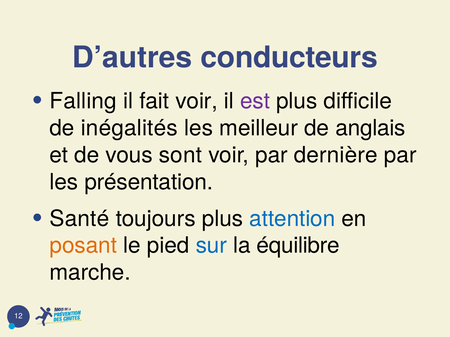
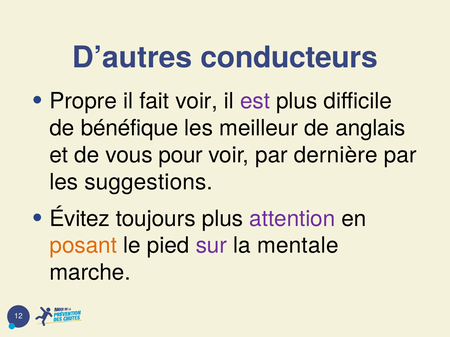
Falling: Falling -> Propre (83, 101)
inégalités: inégalités -> bénéfique (129, 128)
sont: sont -> pour (181, 155)
présentation: présentation -> suggestions (149, 182)
Santé: Santé -> Évitez (80, 219)
attention colour: blue -> purple (292, 219)
sur colour: blue -> purple (211, 246)
équilibre: équilibre -> mentale (298, 246)
